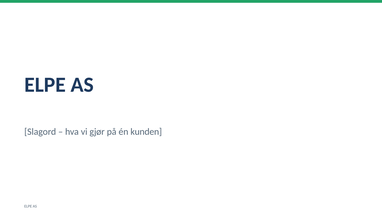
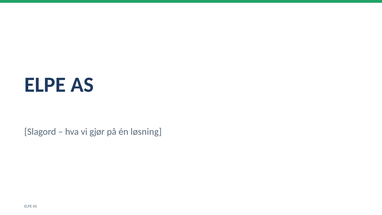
kunden: kunden -> løsning (146, 132)
